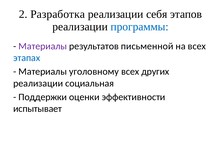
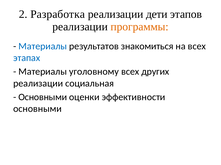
себя: себя -> дети (157, 14)
программы colour: blue -> orange (140, 27)
Материалы colour: purple -> blue (43, 46)
письменной: письменной -> знакомиться (147, 46)
Поддержки: Поддержки -> Основными (43, 97)
испытывает: испытывает -> основными (38, 109)
